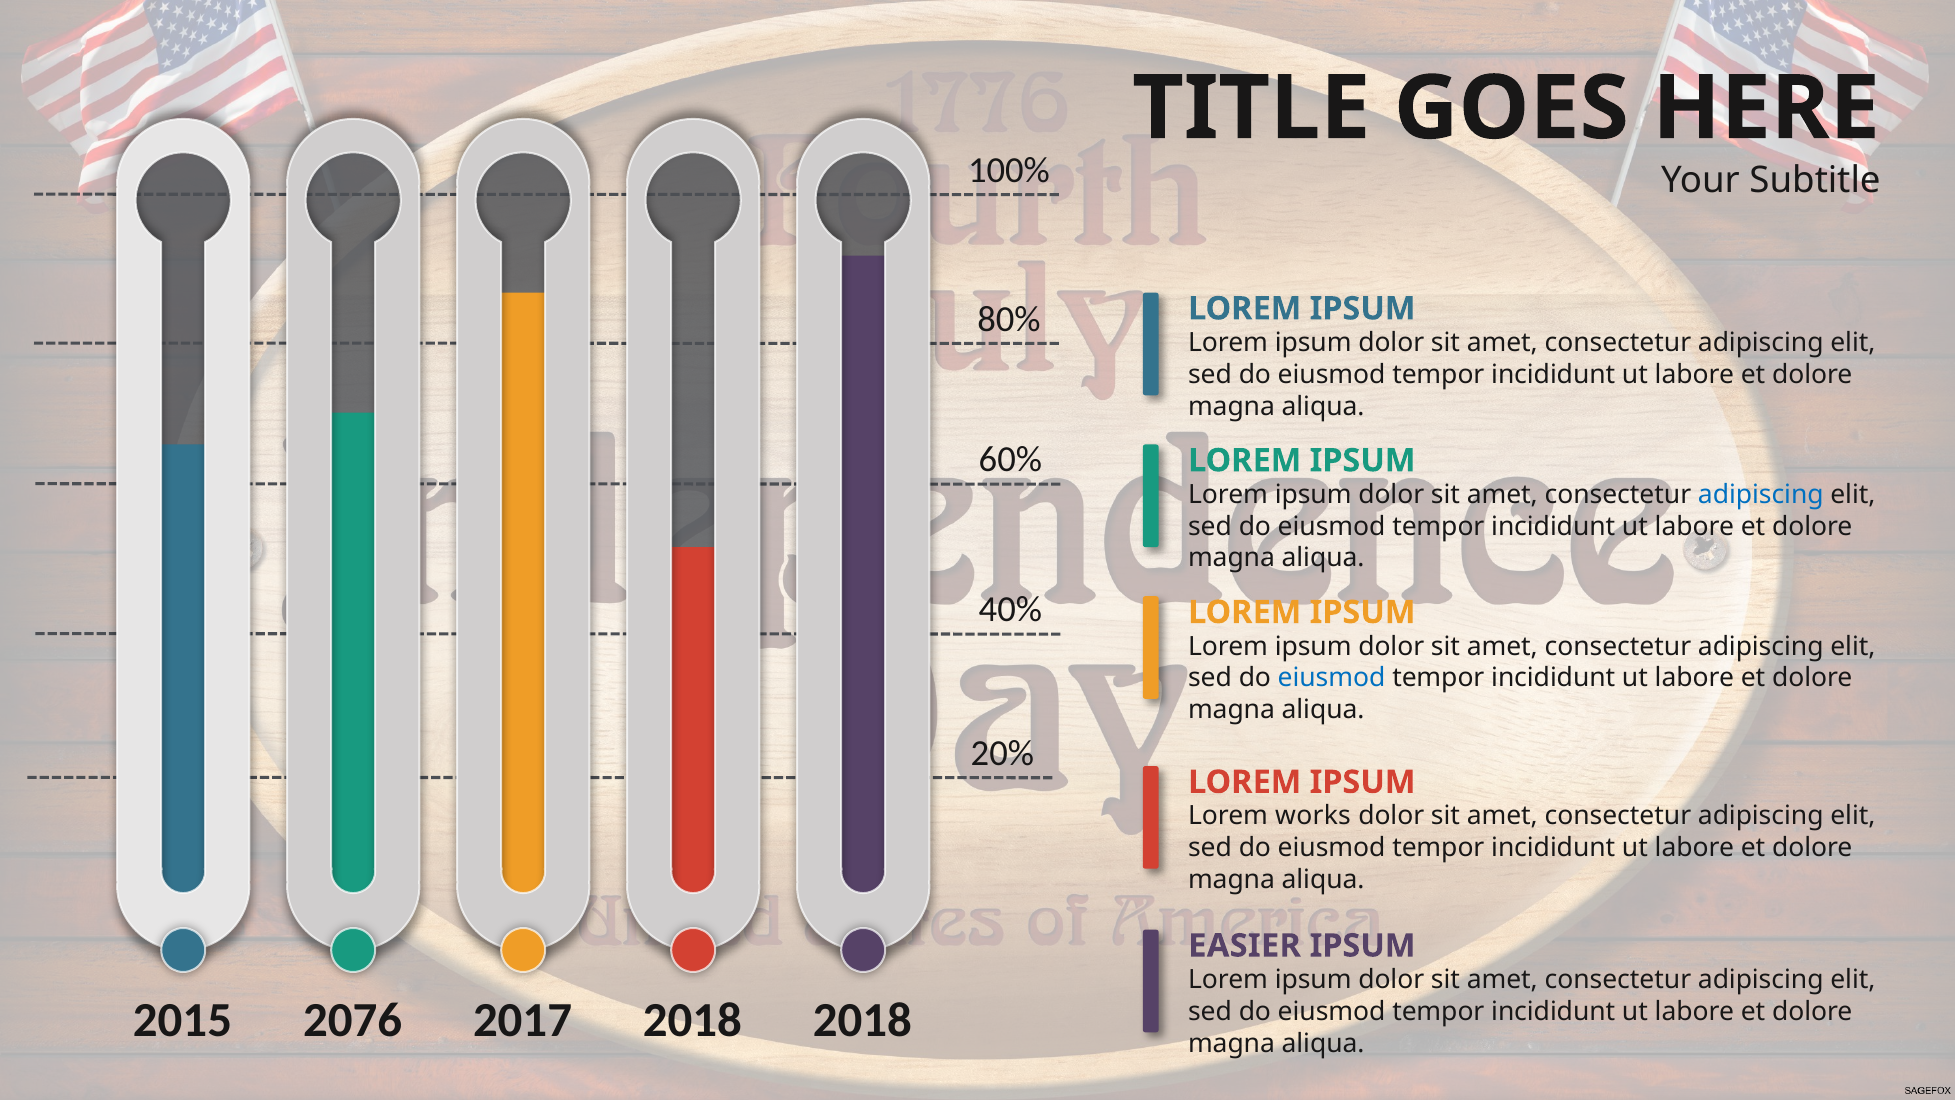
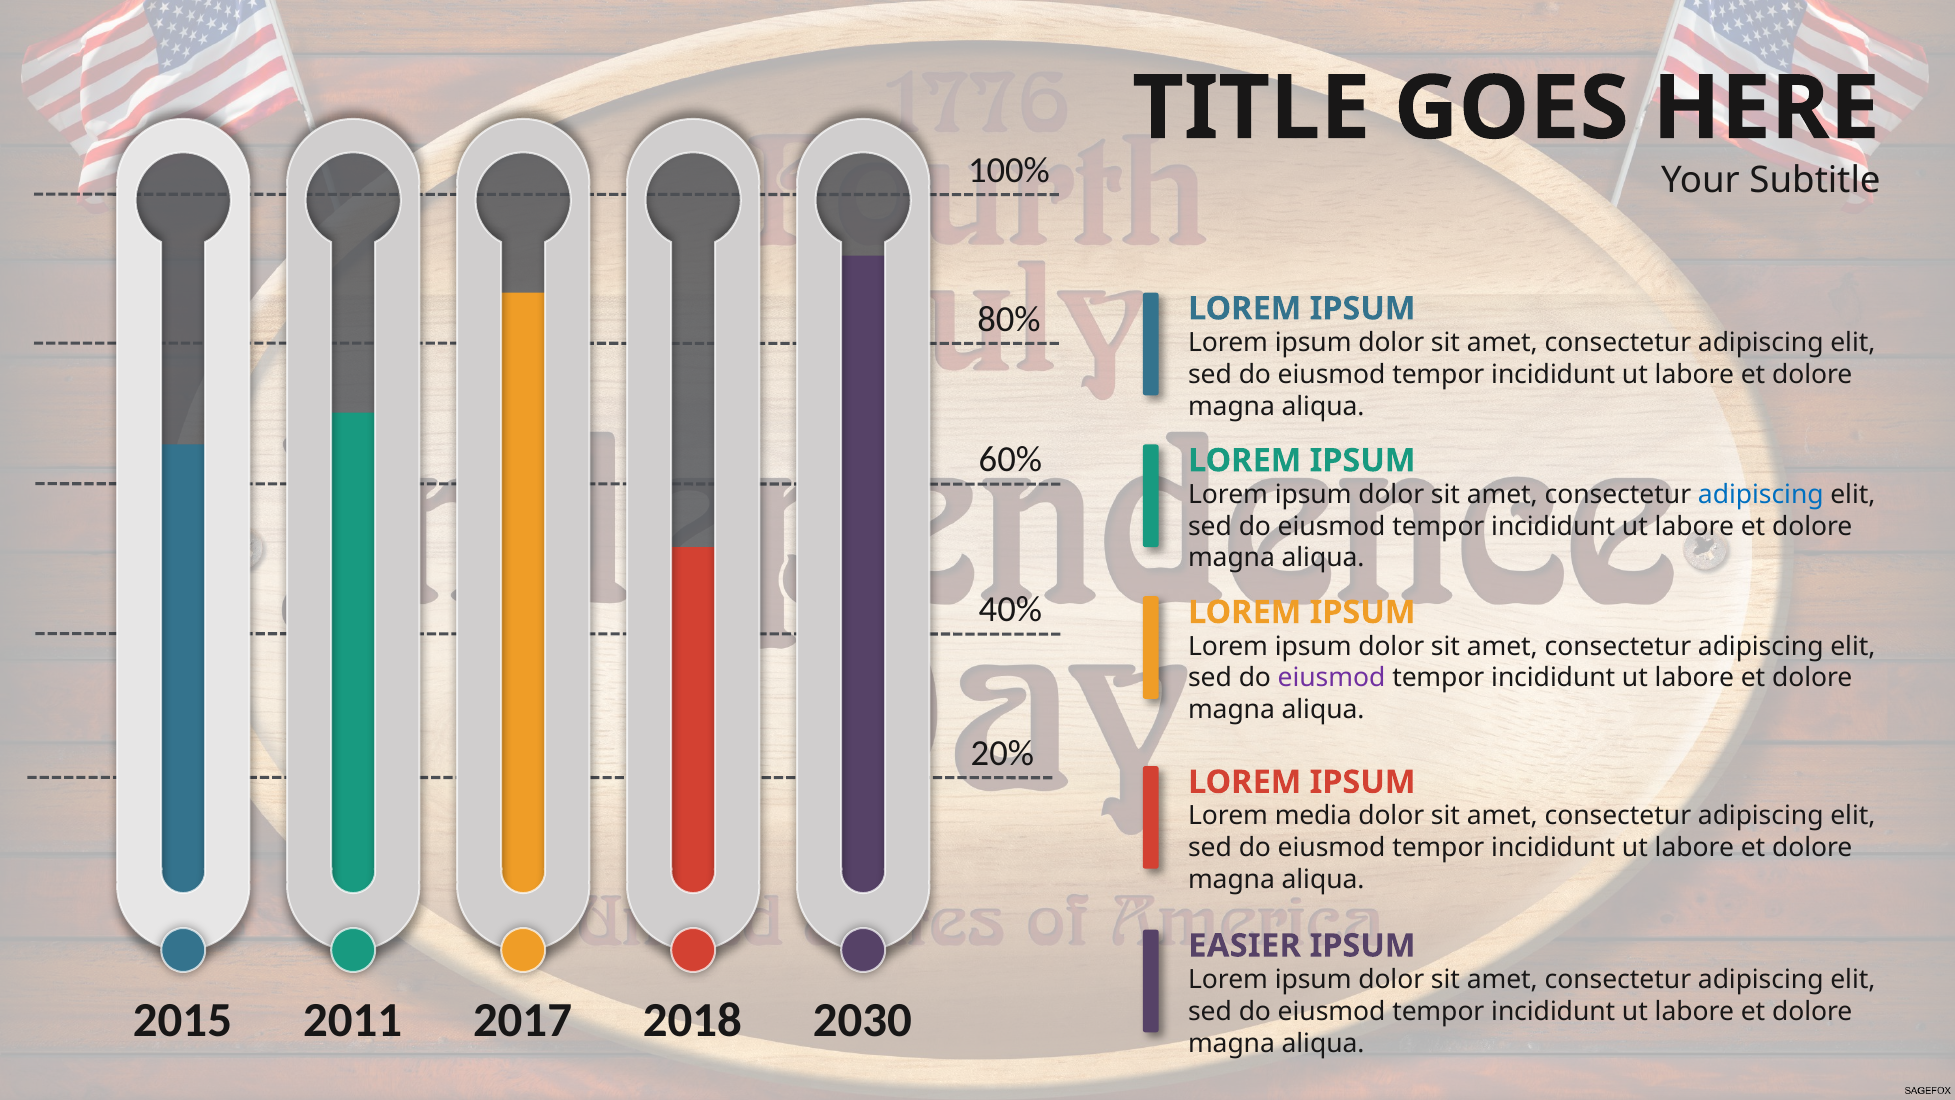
eiusmod colour: blue -> purple (1332, 678)
works: works -> media (1313, 816)
2076: 2076 -> 2011 (353, 1020)
2018 2018: 2018 -> 2030 (862, 1020)
